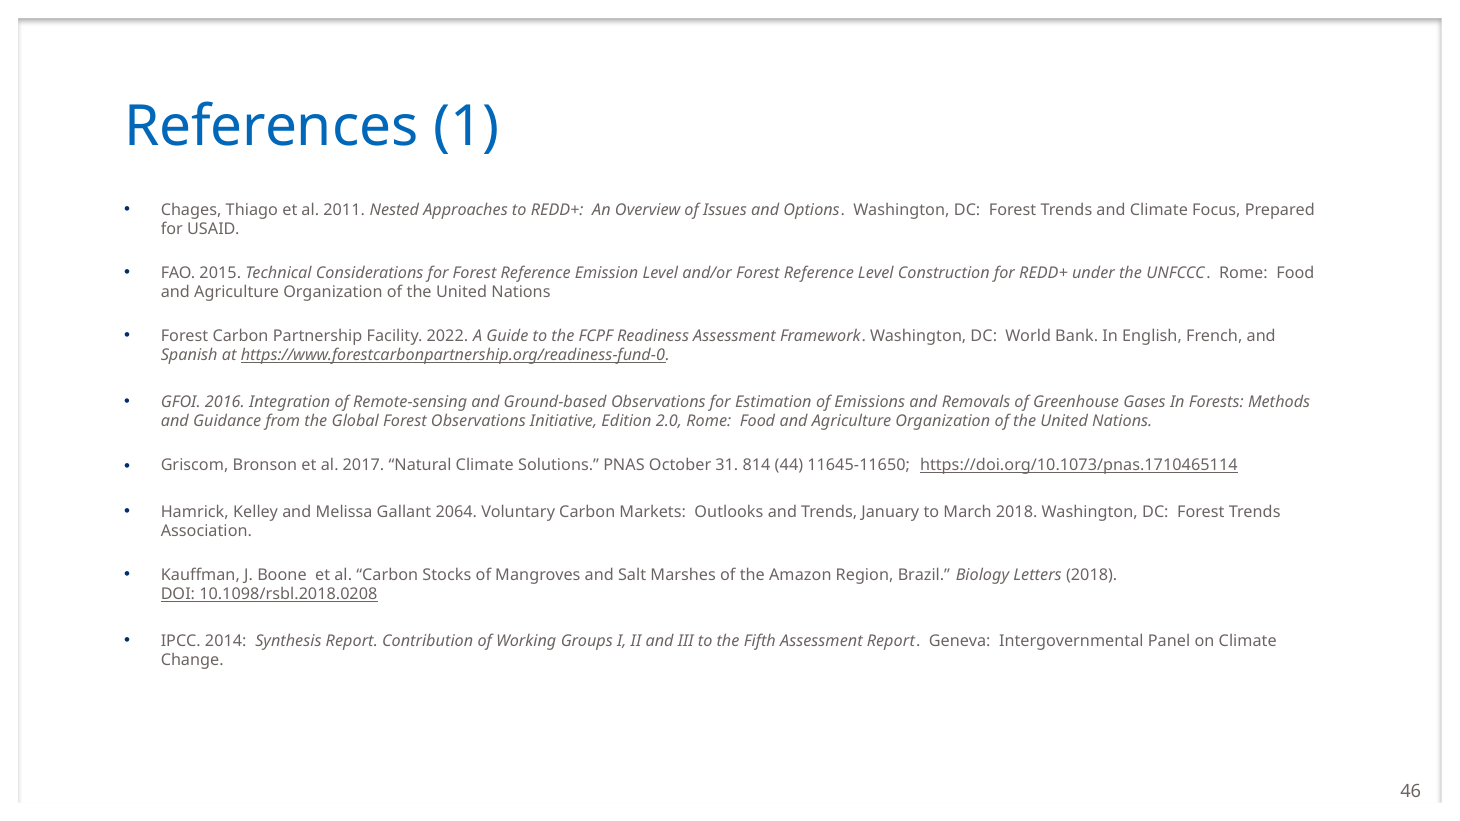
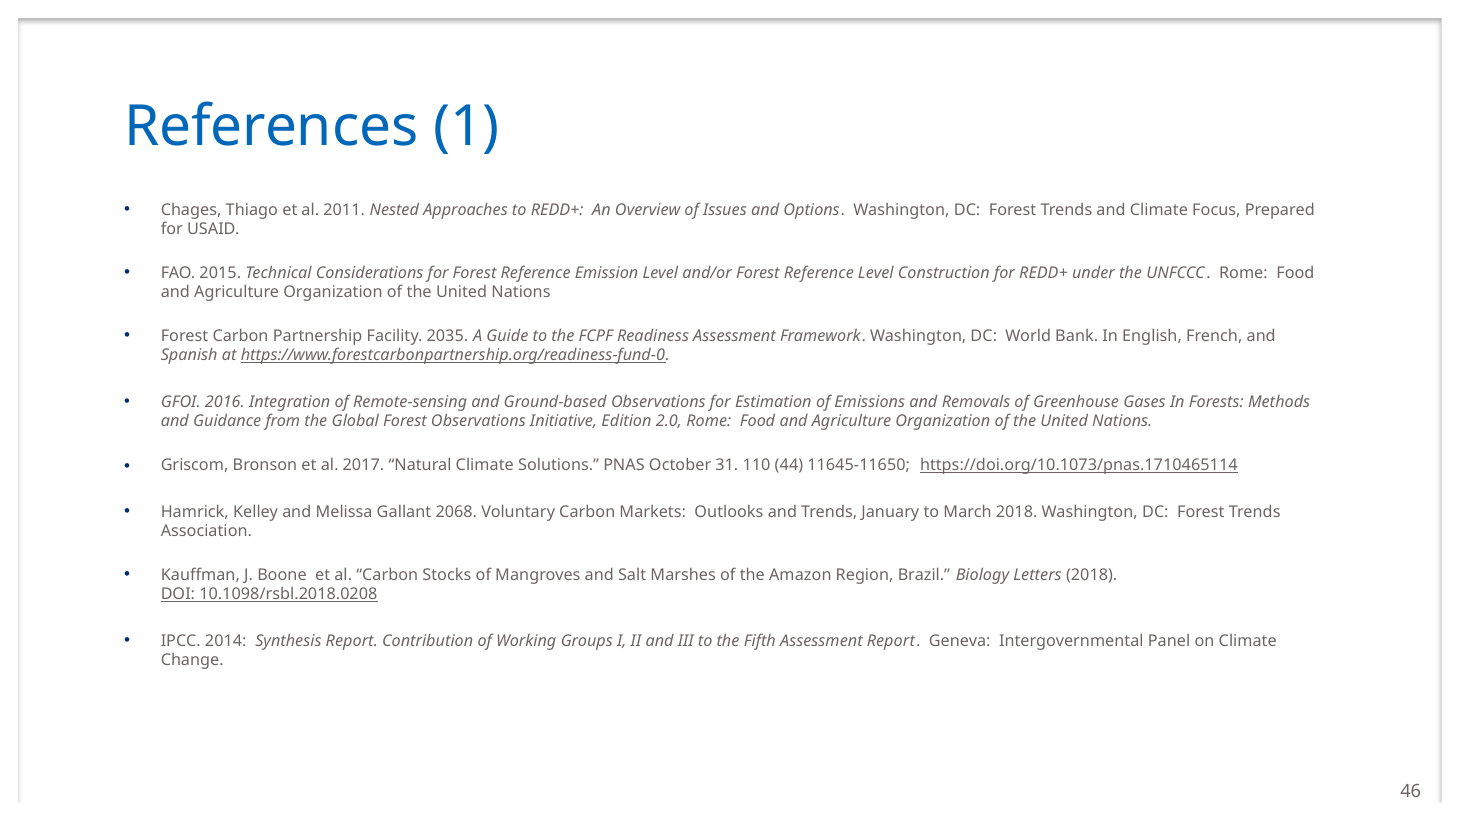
2022: 2022 -> 2035 (447, 336)
814: 814 -> 110 (757, 465)
2064: 2064 -> 2068 (456, 512)
